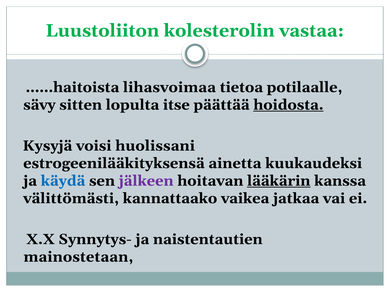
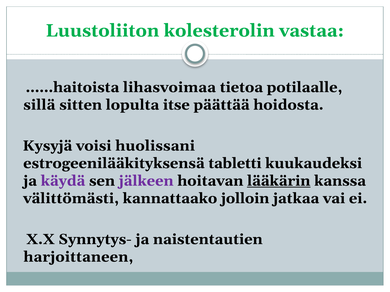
sävy: sävy -> sillä (39, 105)
hoidosta underline: present -> none (288, 105)
ainetta: ainetta -> tabletti (235, 164)
käydä colour: blue -> purple (63, 181)
vaikea: vaikea -> jolloin (245, 199)
mainostetaan: mainostetaan -> harjoittaneen (78, 257)
